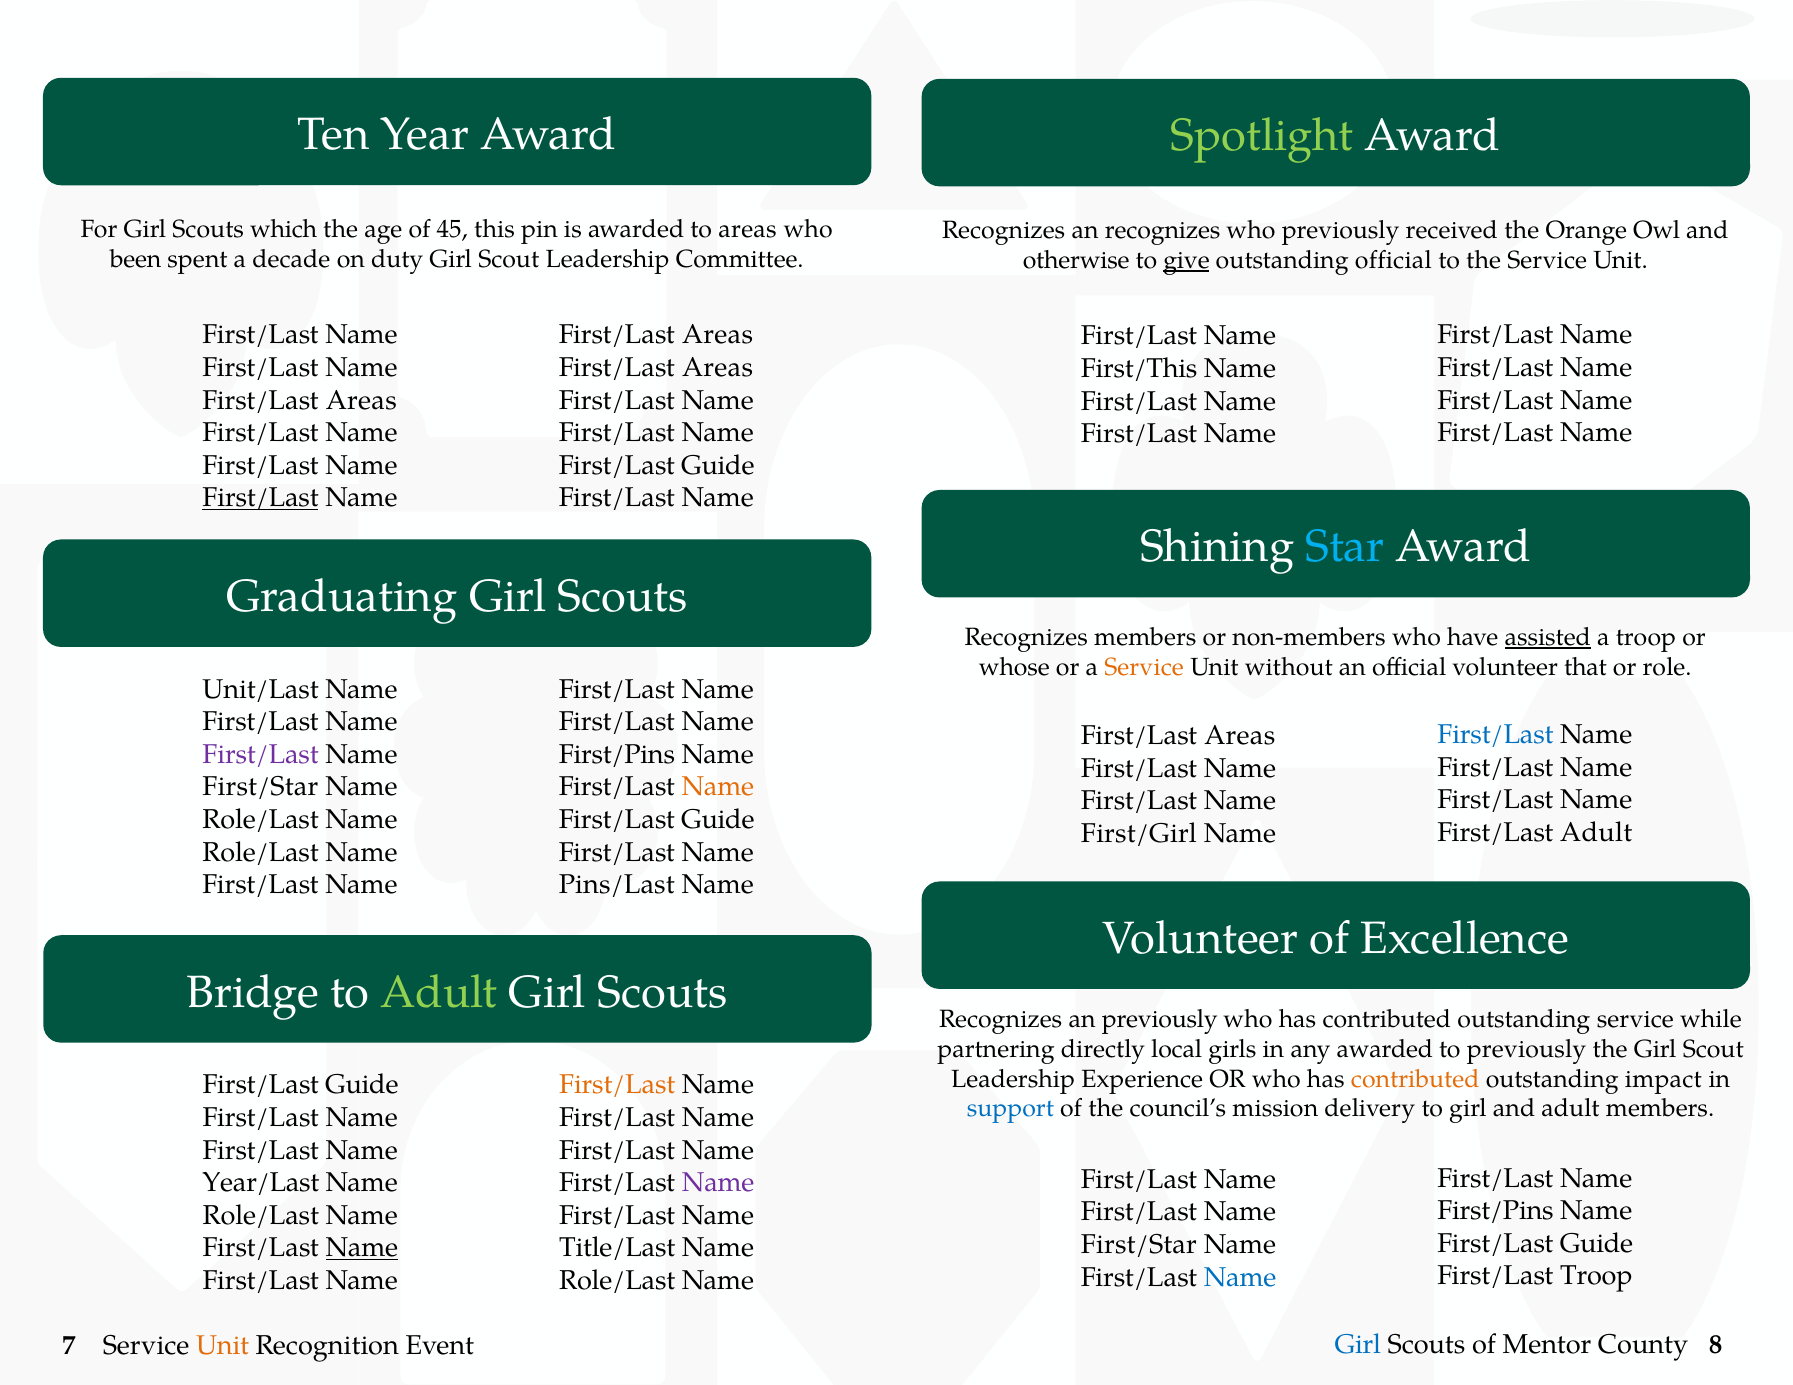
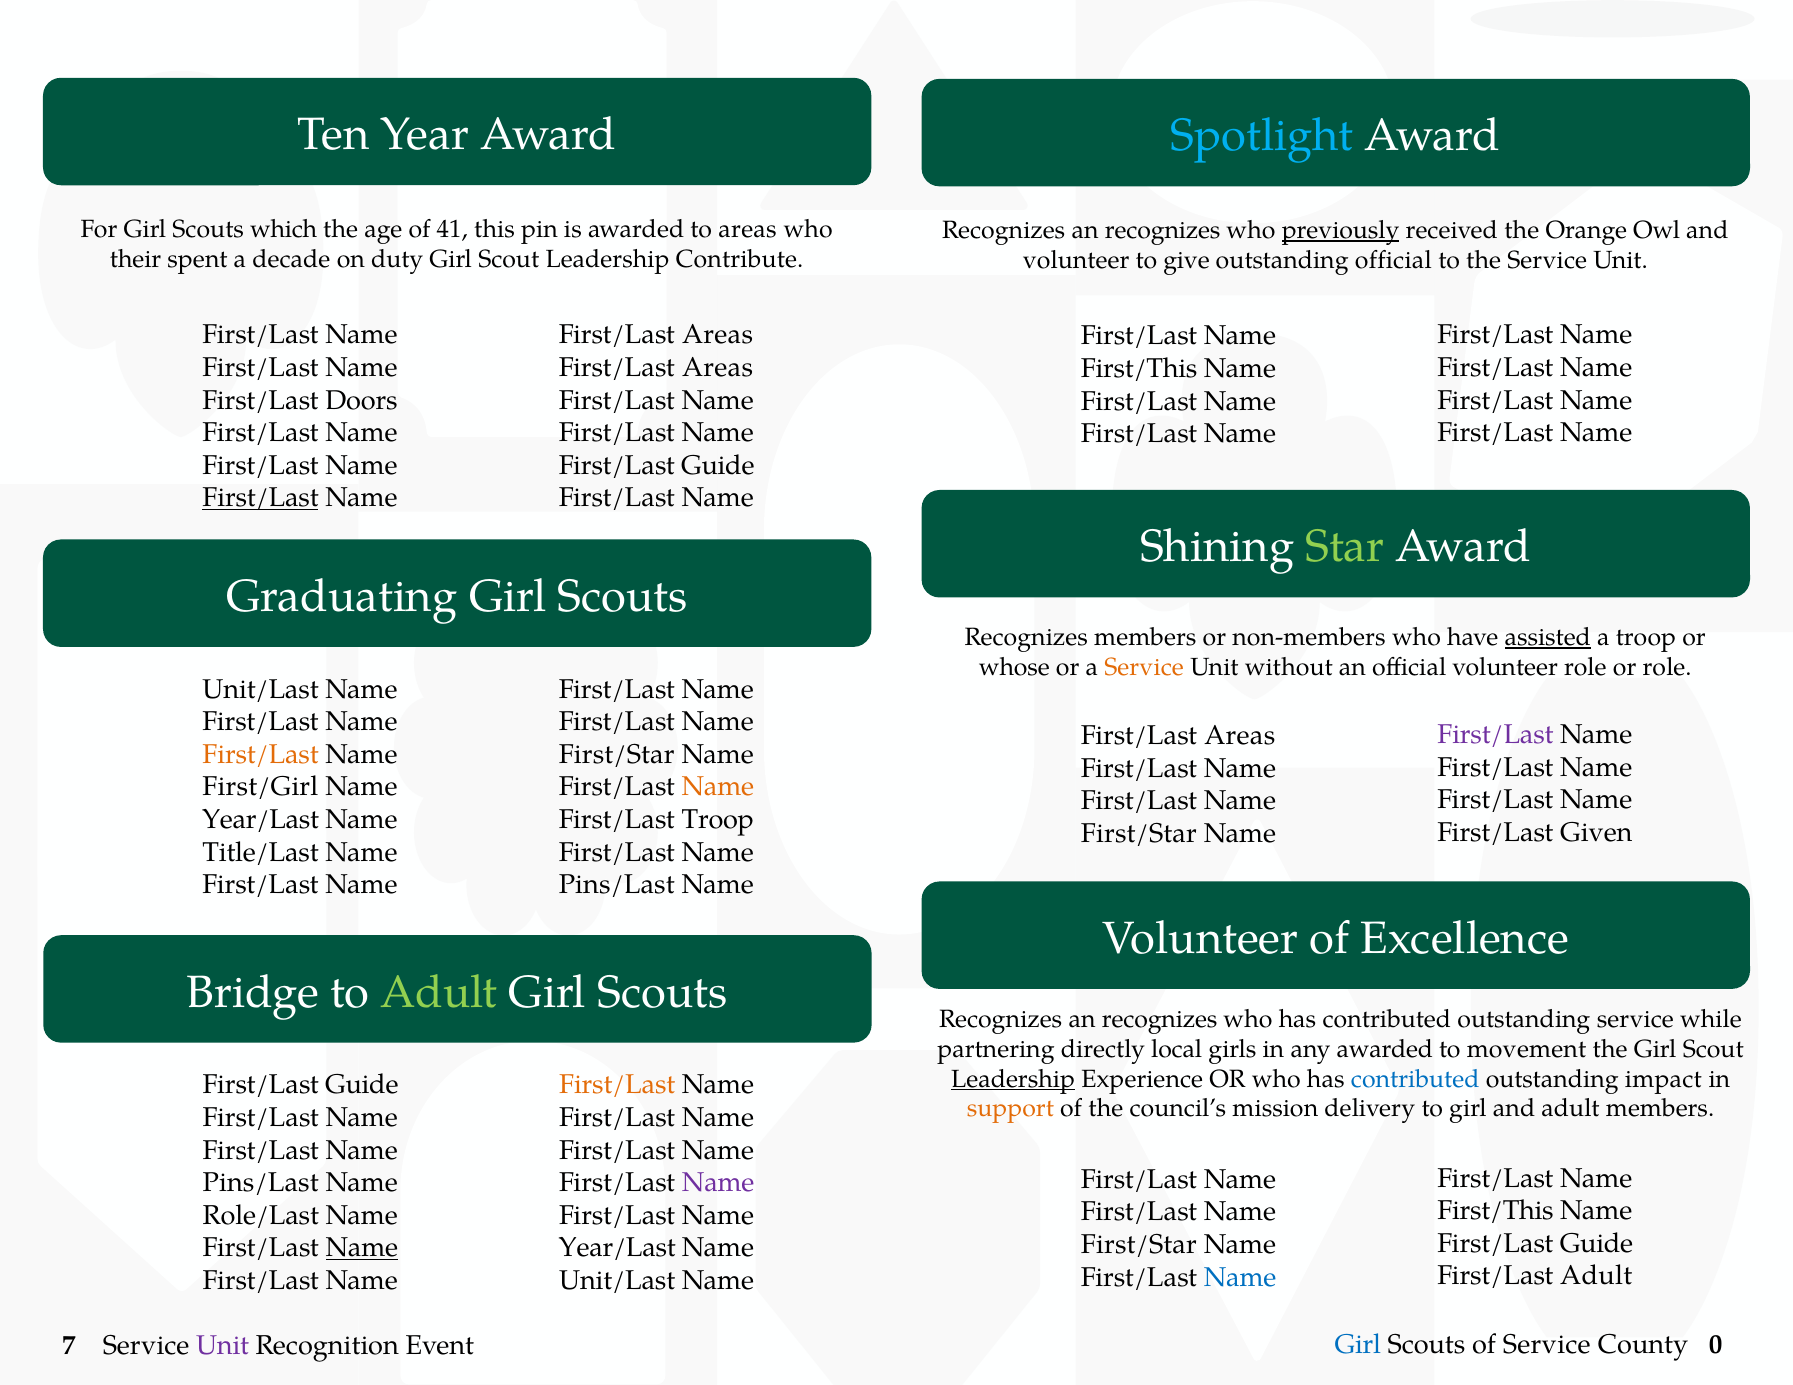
Spotlight colour: light green -> light blue (1262, 136)
45: 45 -> 41 (452, 229)
previously underline: none -> present (1341, 231)
been: been -> their (136, 259)
Committee: Committee -> Contribute (740, 259)
otherwise: otherwise -> volunteer (1076, 260)
give underline: present -> none (1187, 260)
Areas: Areas -> Doors (362, 400)
Star colour: light blue -> light green (1345, 547)
volunteer that: that -> role (1585, 667)
First/Last colour: blue -> purple (1495, 735)
First/Last colour: purple -> orange (261, 755)
First/Pins: First/Pins -> First/Star (617, 755)
First/Star: First/Star -> First/Girl (260, 787)
Role/Last: Role/Last -> Year/Last (261, 820)
Guide: Guide -> Troop (718, 820)
First/Last Adult: Adult -> Given (1596, 833)
First/Girl: First/Girl -> First/Star (1139, 834)
Role/Last: Role/Last -> Title/Last (261, 852)
previously: previously -> recognizes (1160, 1019)
to previously: previously -> movement (1526, 1049)
Leadership underline: none -> present (1013, 1079)
contributed colour: orange -> blue (1415, 1079)
support colour: blue -> orange (1010, 1109)
Year/Last: Year/Last -> Pins/Last (261, 1183)
First/Pins: First/Pins -> First/This (1495, 1211)
Title/Last: Title/Last -> Year/Last (617, 1248)
First/Last Troop: Troop -> Adult (1596, 1276)
Role/Last: Role/Last -> Unit/Last (617, 1281)
Unit colour: orange -> purple (223, 1347)
of Mentor: Mentor -> Service (1547, 1345)
8: 8 -> 0 (1716, 1345)
